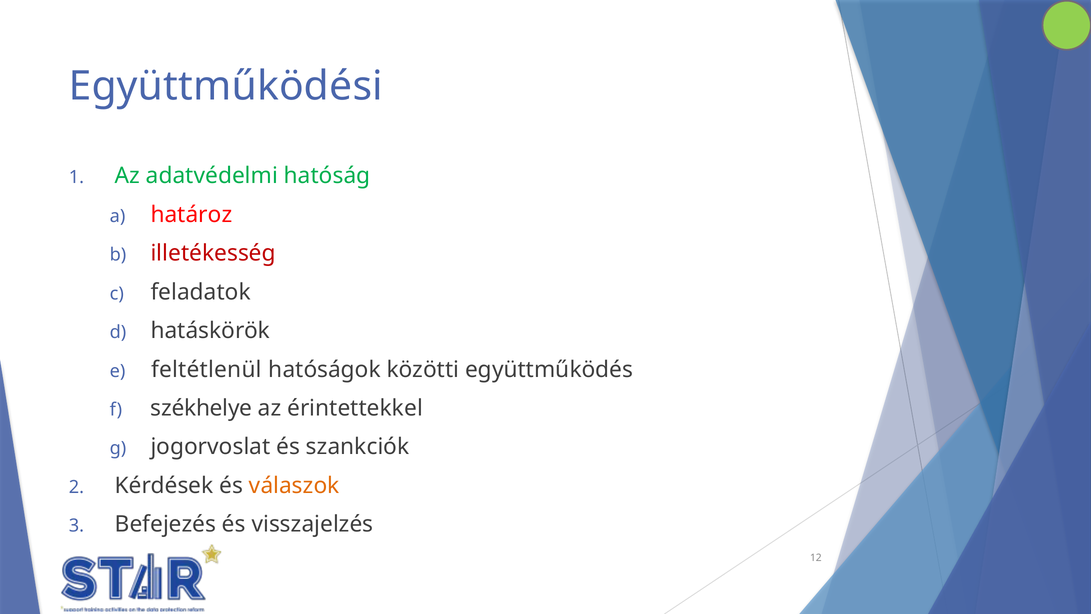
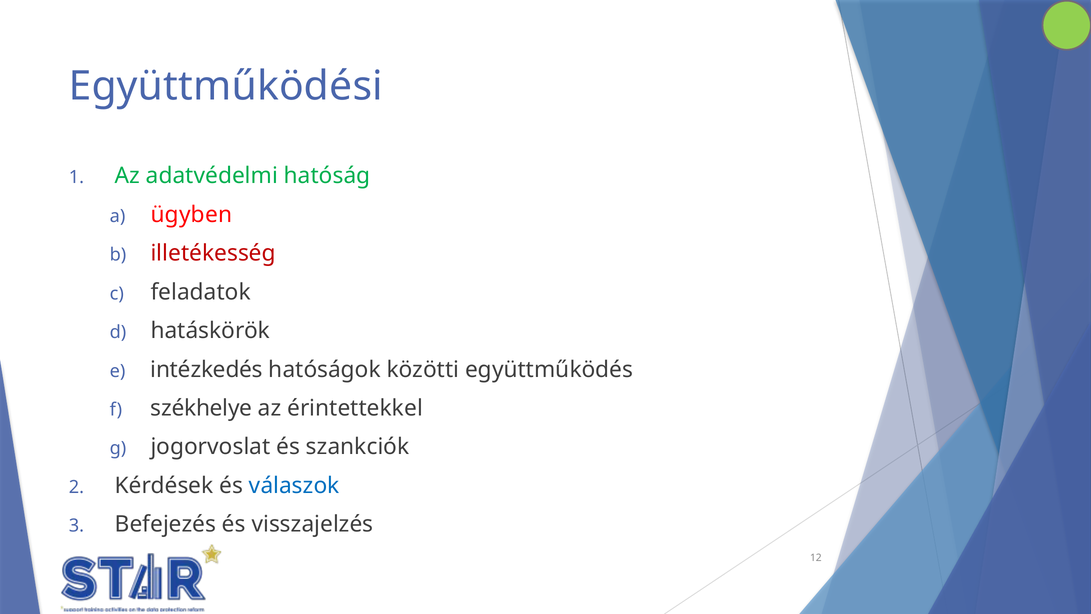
határoz: határoz -> ügyben (191, 215)
feltétlenül: feltétlenül -> intézkedés (207, 369)
válaszok colour: orange -> blue (294, 485)
